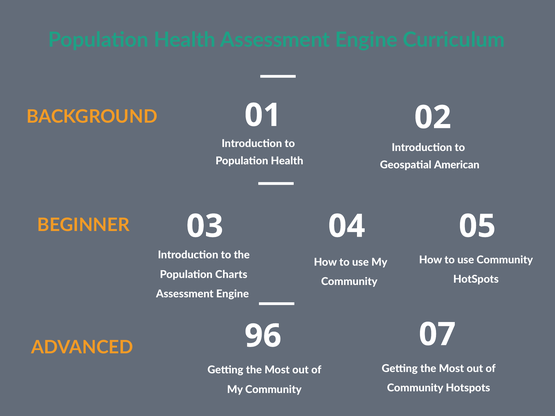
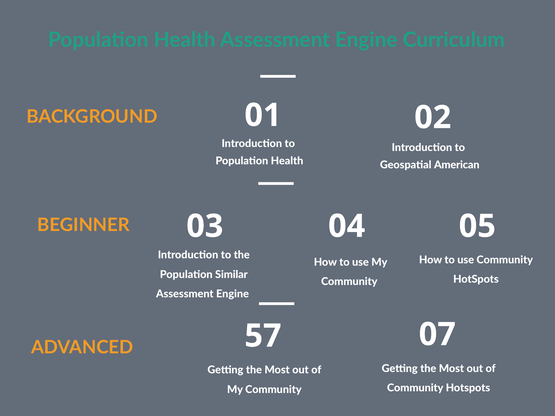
Charts: Charts -> Similar (231, 275)
96: 96 -> 57 (263, 336)
